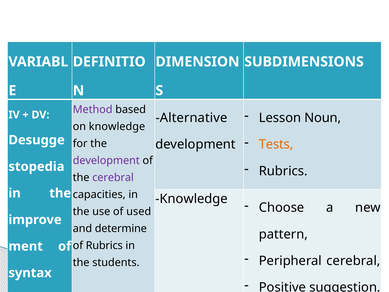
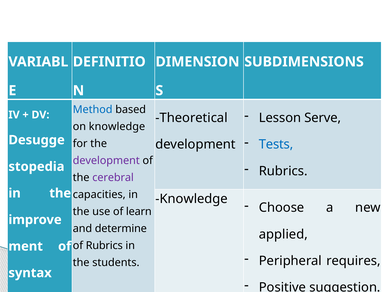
Method colour: purple -> blue (93, 110)
Noun: Noun -> Serve (323, 118)
Alternative: Alternative -> Theoretical (192, 118)
Tests colour: orange -> blue (276, 144)
used: used -> learn (139, 211)
pattern: pattern -> applied (283, 234)
Peripheral cerebral: cerebral -> requires (353, 261)
